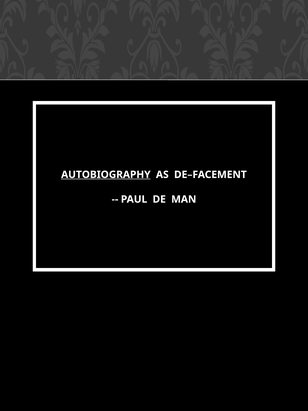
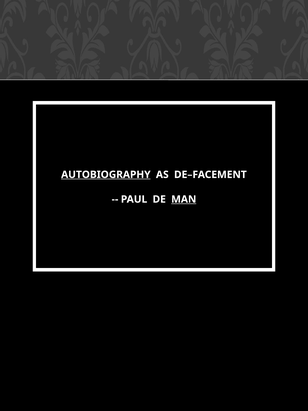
MAN underline: none -> present (184, 199)
